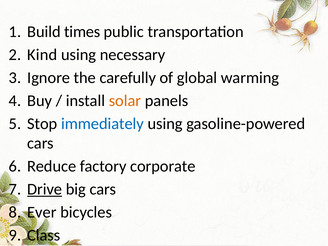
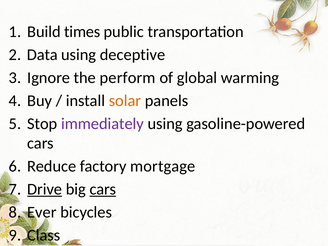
Kind: Kind -> Data (42, 55)
necessary: necessary -> deceptive (133, 55)
carefully: carefully -> perform (128, 78)
immediately colour: blue -> purple (102, 124)
corporate: corporate -> mortgage (163, 166)
cars underline: none -> present (103, 189)
